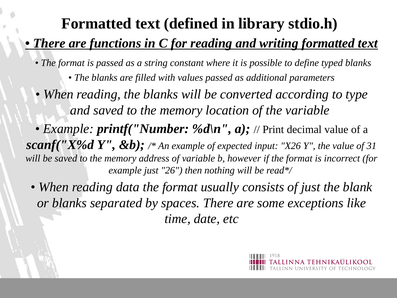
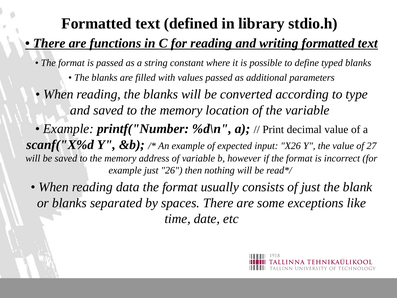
31: 31 -> 27 (372, 146)
